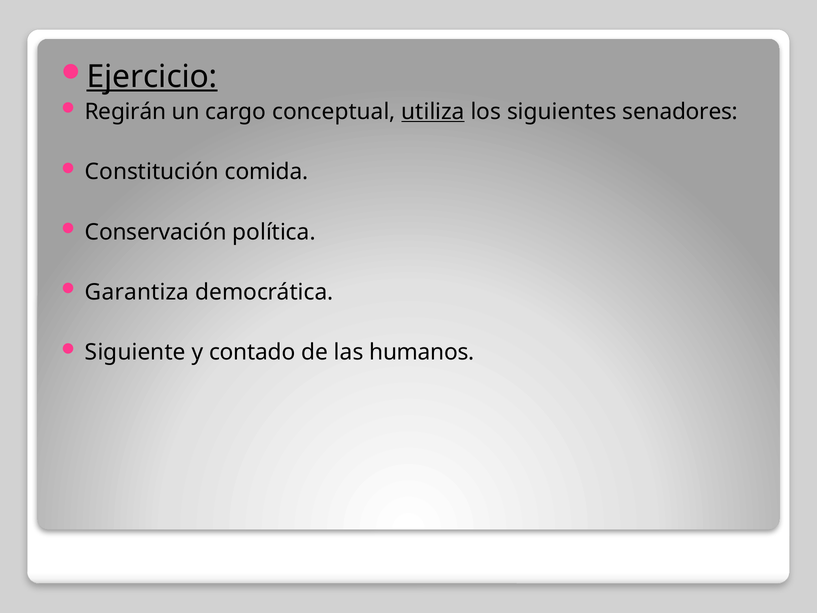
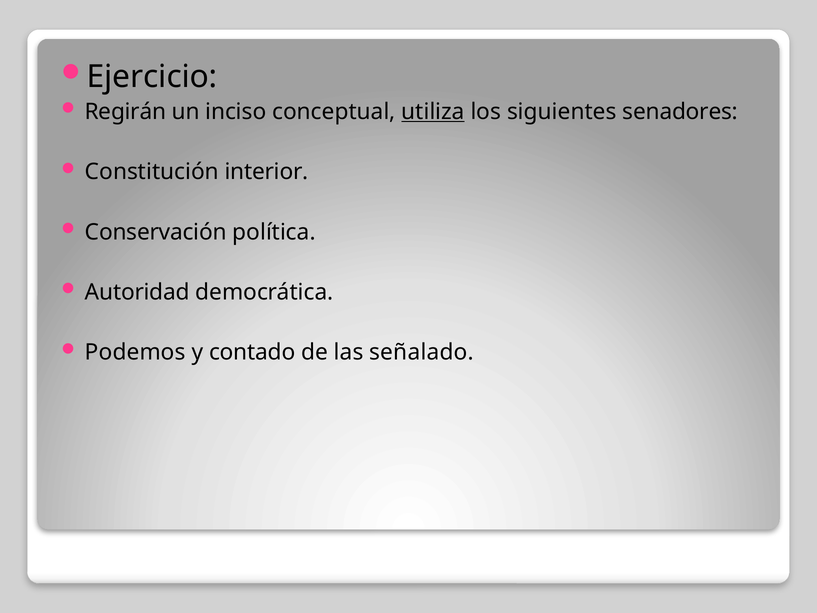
Ejercicio underline: present -> none (152, 77)
cargo: cargo -> inciso (236, 112)
comida: comida -> interior (267, 172)
Garantiza: Garantiza -> Autoridad (137, 292)
Siguiente: Siguiente -> Podemos (135, 352)
humanos: humanos -> señalado (422, 352)
